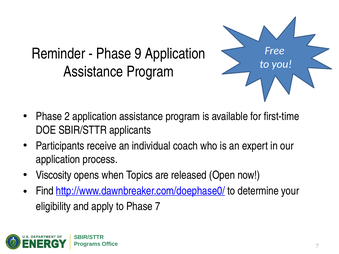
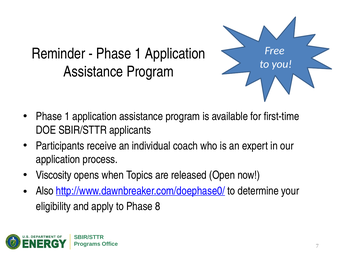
9: 9 -> 1 (138, 54)
2: 2 -> 1 (67, 117)
Find: Find -> Also (45, 191)
Phase 7: 7 -> 8 (158, 207)
